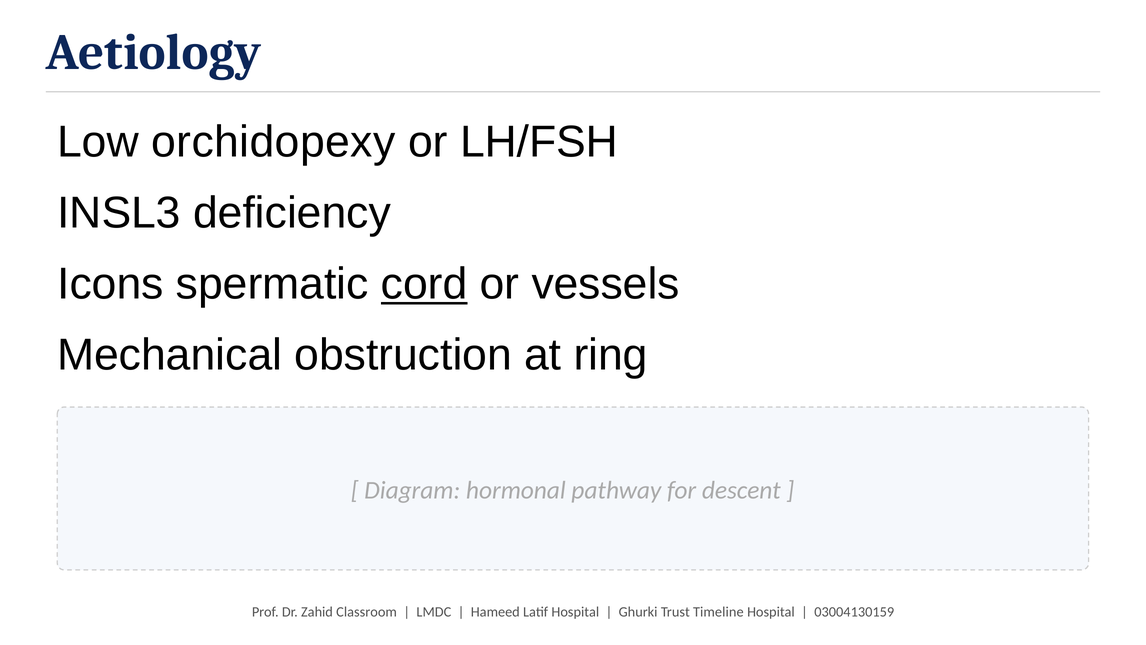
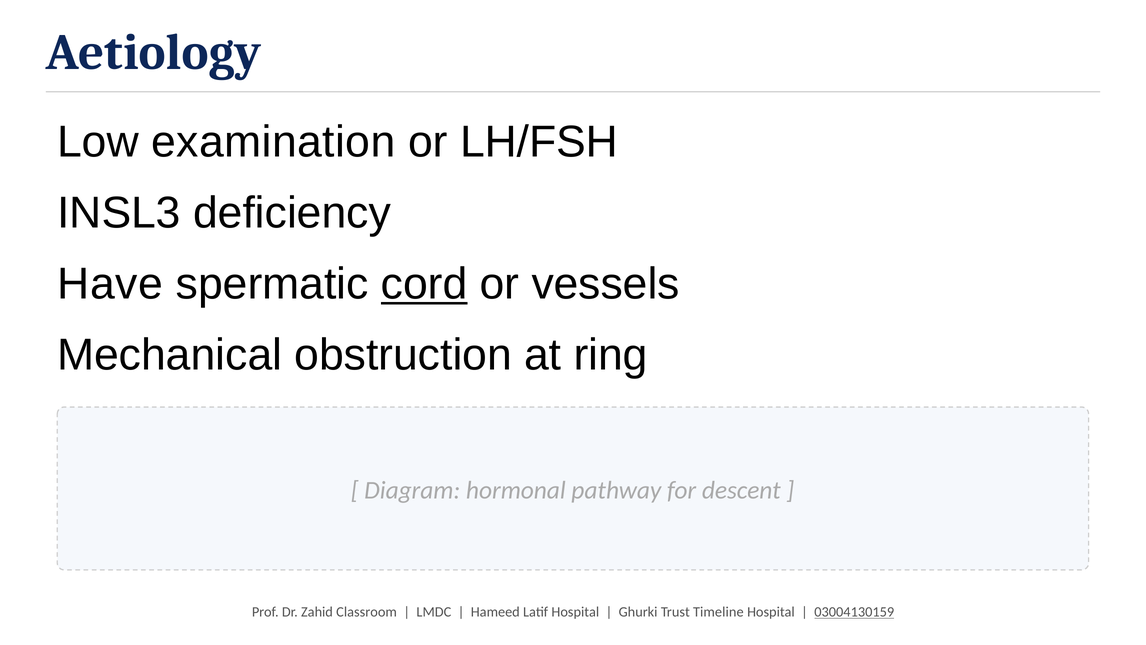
orchidopexy: orchidopexy -> examination (273, 142)
Icons: Icons -> Have (110, 284)
03004130159 underline: none -> present (854, 612)
